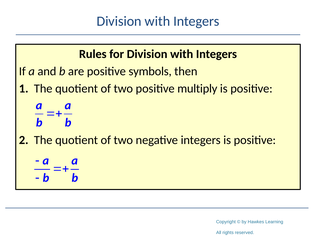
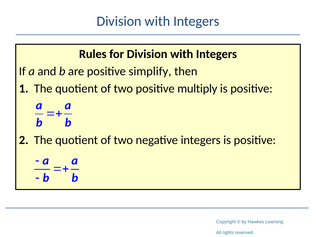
symbols: symbols -> simplify (150, 71)
